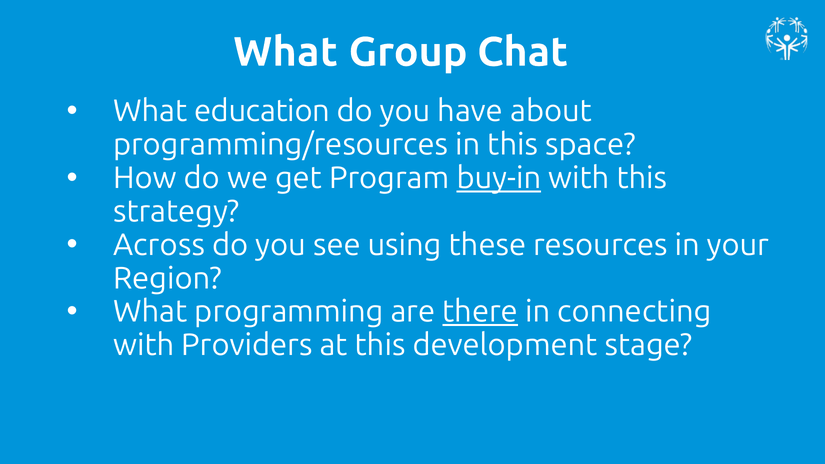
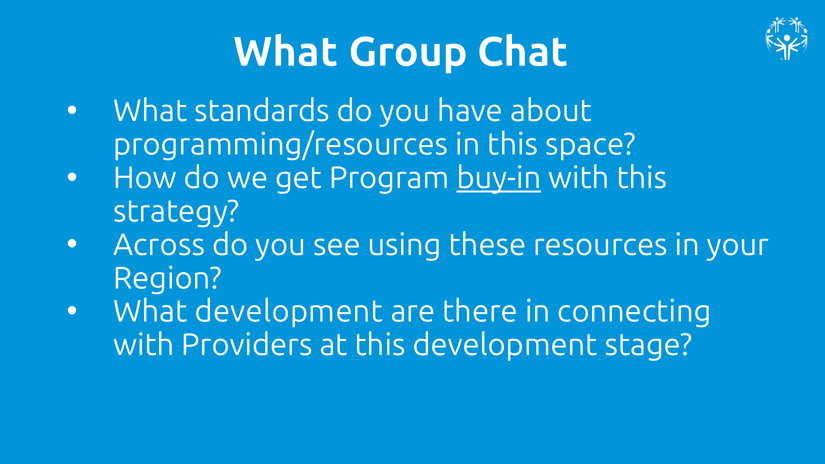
education: education -> standards (262, 111)
What programming: programming -> development (289, 312)
there underline: present -> none (480, 312)
